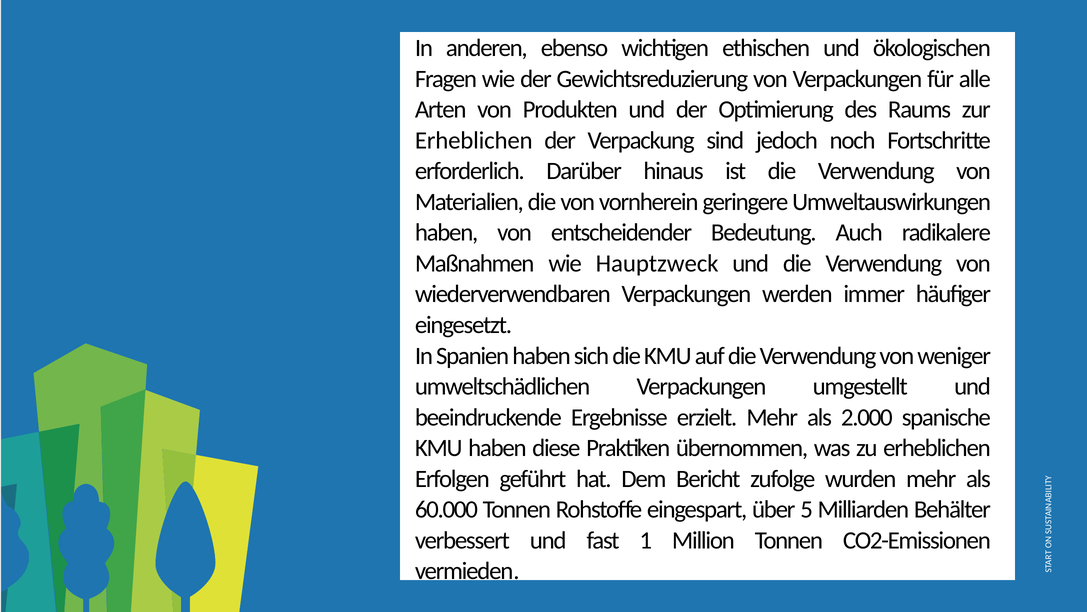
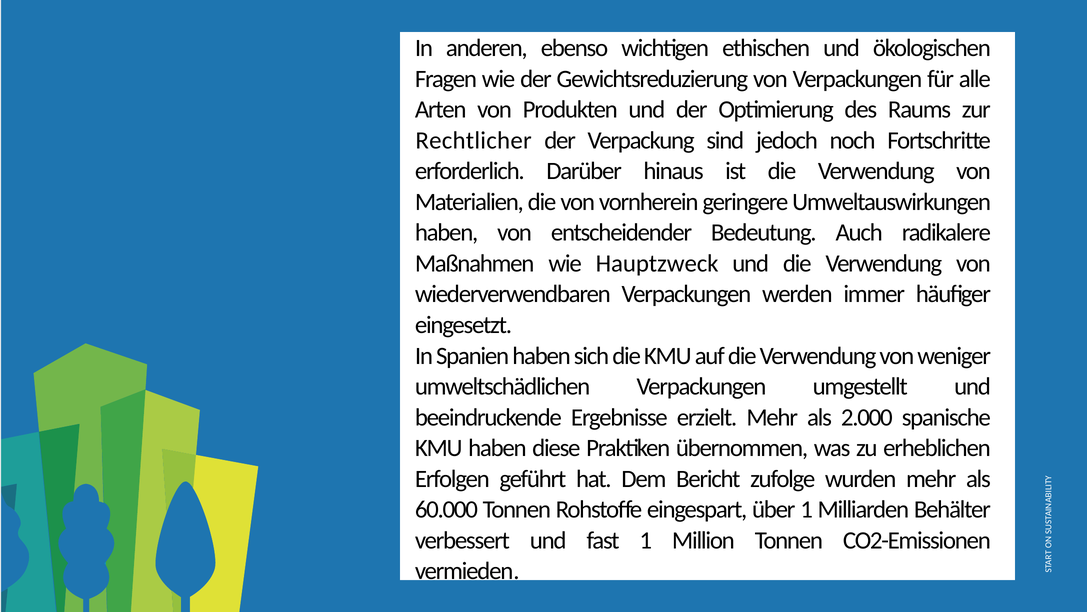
Erheblichen: Erheblichen -> Rechtlicher (474, 140)
über 5: 5 -> 1 (807, 509)
